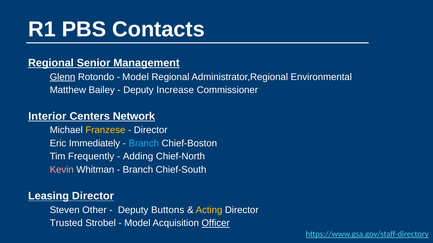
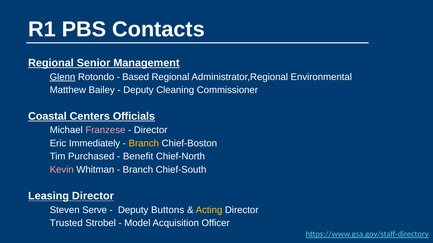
Model: Model -> Based (136, 77)
Increase: Increase -> Cleaning (175, 90)
Interior: Interior -> Coastal (47, 116)
Network: Network -> Officials (134, 116)
Franzese colour: yellow -> pink (105, 130)
Branch colour: light blue -> yellow (144, 144)
Frequently: Frequently -> Purchased (91, 157)
Adding: Adding -> Benefit (138, 157)
Other: Other -> Serve (95, 210)
Officer underline: present -> none (216, 224)
